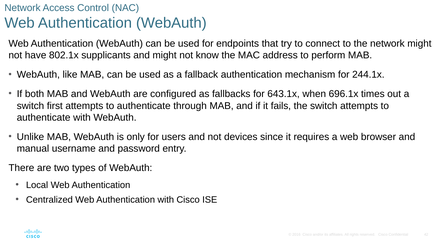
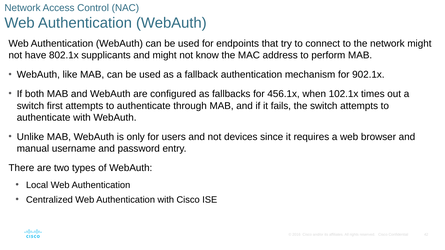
244.1x: 244.1x -> 902.1x (368, 75)
643.1x: 643.1x -> 456.1x (284, 94)
696.1x: 696.1x -> 102.1x (344, 94)
